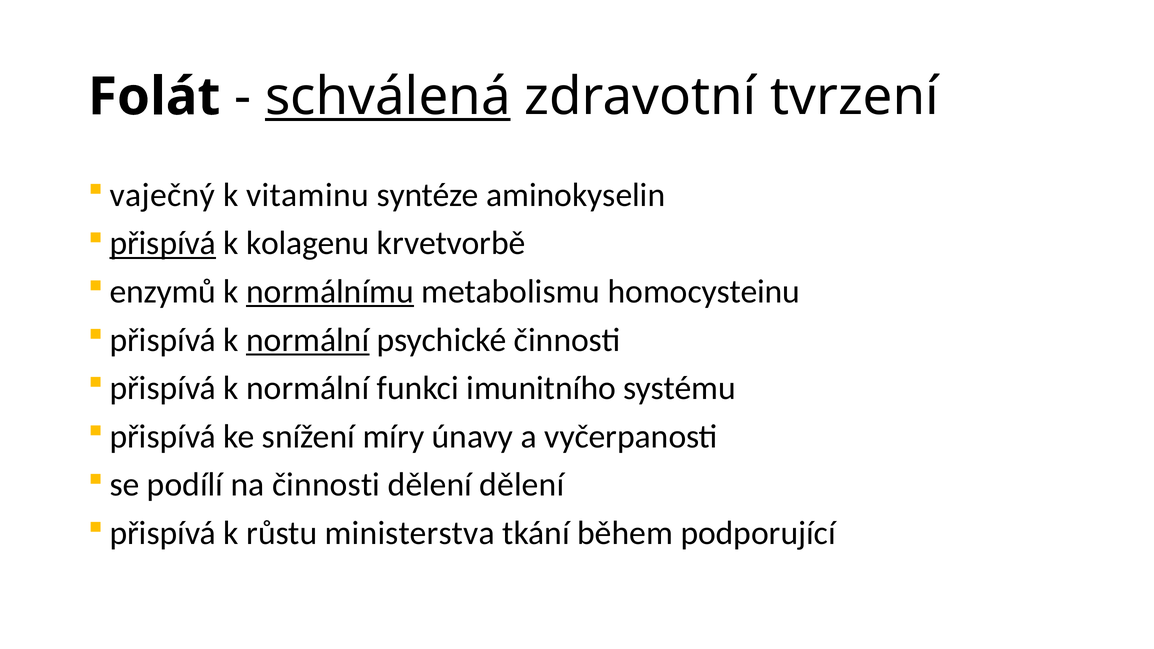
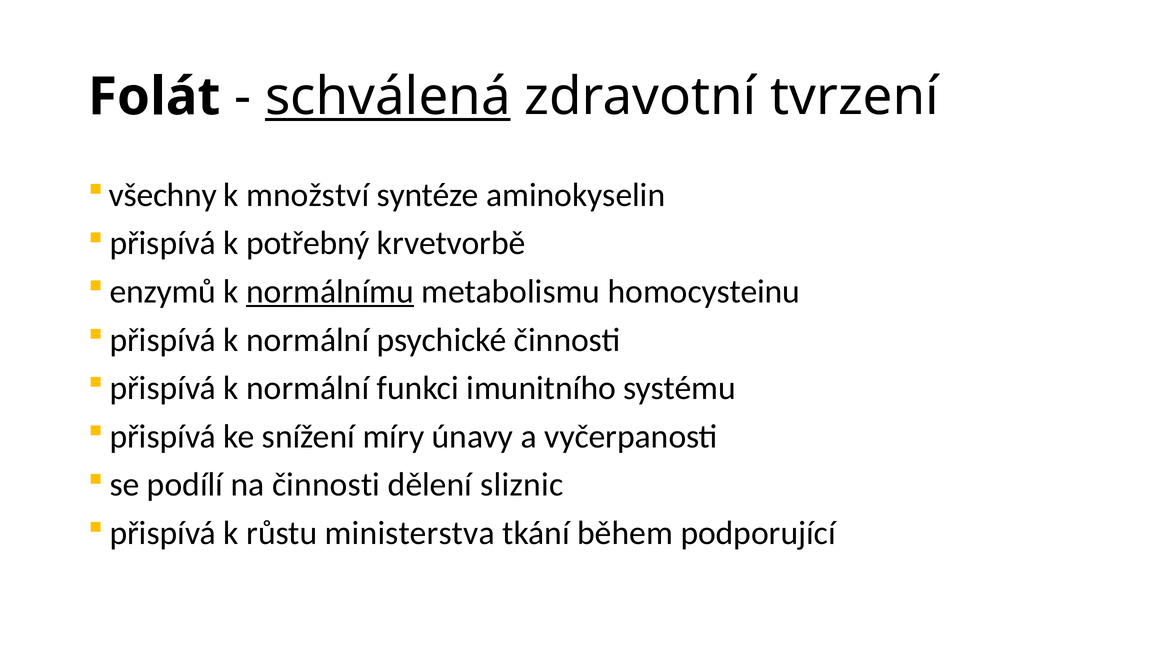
vaječný: vaječný -> všechny (163, 195)
vitaminu: vitaminu -> množství (308, 195)
přispívá underline: present -> none (163, 243)
kolagenu: kolagenu -> potřebný (308, 243)
normální underline: present -> none (308, 340)
dělení dělení: dělení -> sliznic (522, 485)
